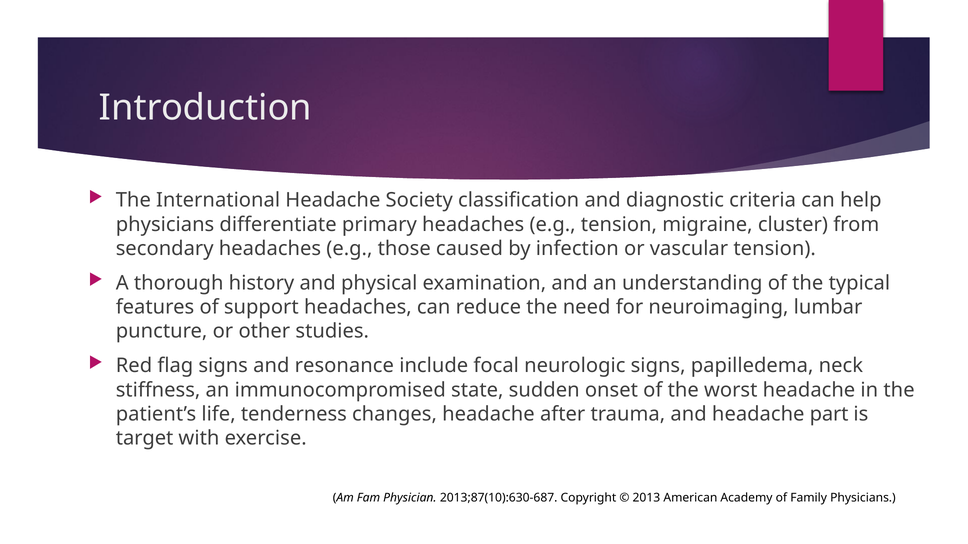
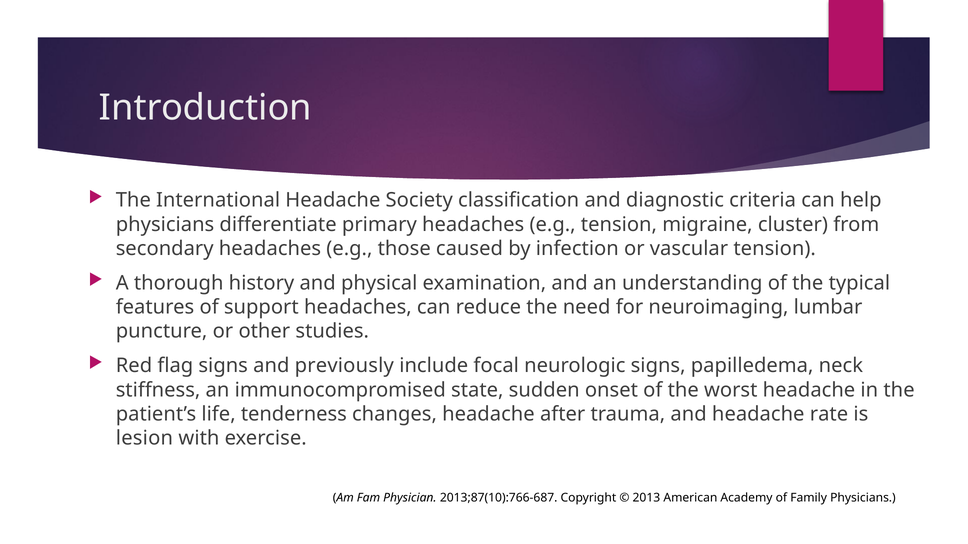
resonance: resonance -> previously (344, 366)
part: part -> rate (829, 414)
target: target -> lesion (144, 439)
2013;87(10):630-687: 2013;87(10):630-687 -> 2013;87(10):766-687 (499, 498)
